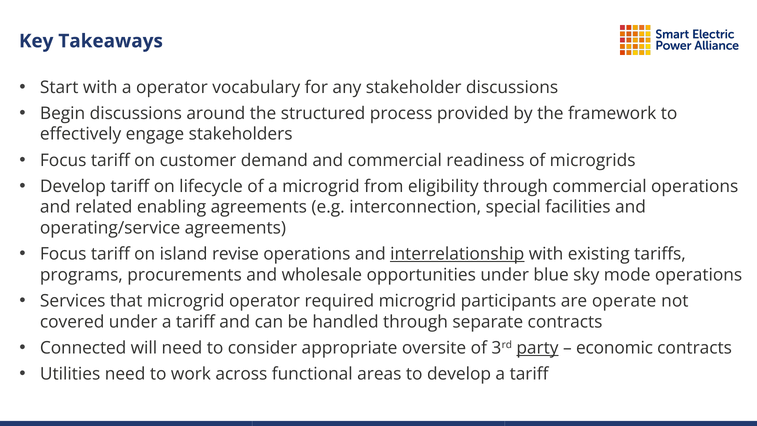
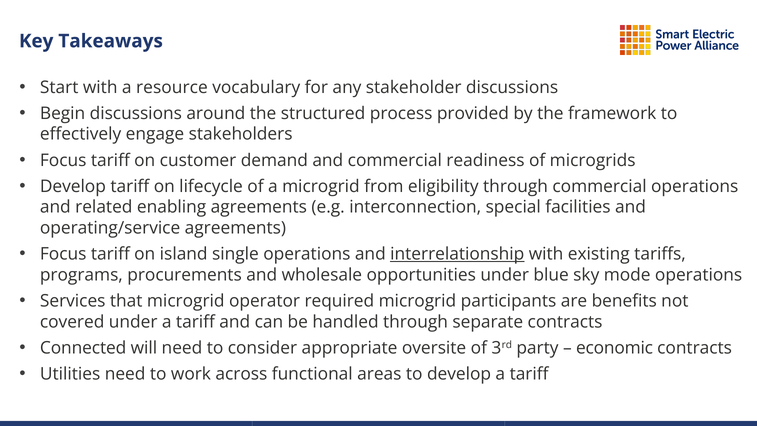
a operator: operator -> resource (172, 87)
revise: revise -> single (235, 254)
operate: operate -> benefits (624, 301)
party underline: present -> none (537, 348)
